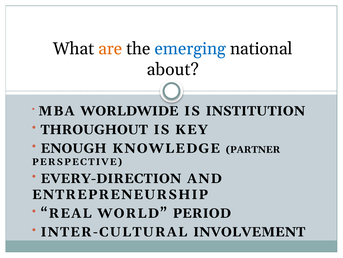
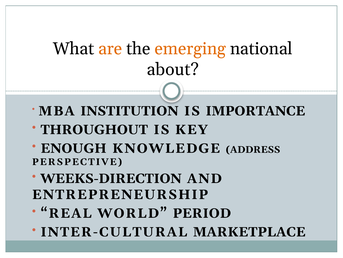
emerging colour: blue -> orange (190, 49)
WORLDWIDE: WORLDWIDE -> INSTITUTION (129, 111)
INSTITUTION: INSTITUTION -> IMPORTANCE (255, 111)
PARTNER: PARTNER -> ADDRESS (253, 149)
EVERY-DIRECTION: EVERY-DIRECTION -> WEEKS-DIRECTION (111, 178)
INVOLVEMENT: INVOLVEMENT -> MARKETPLACE (249, 231)
